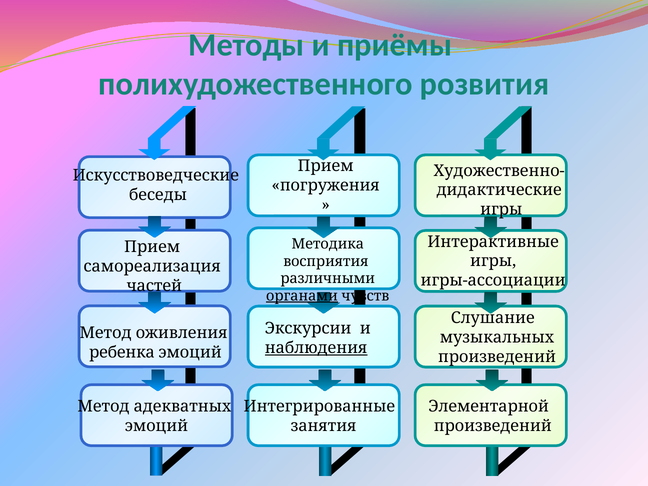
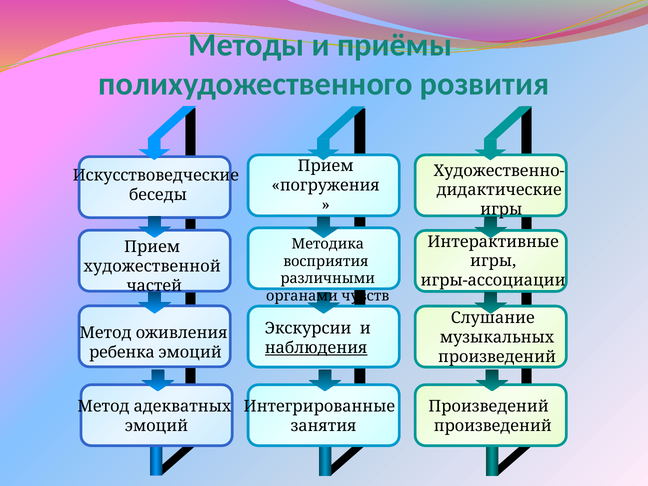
самореализация: самореализация -> художественной (152, 266)
органами underline: present -> none (302, 296)
Элементарной: Элементарной -> Произведений (489, 407)
